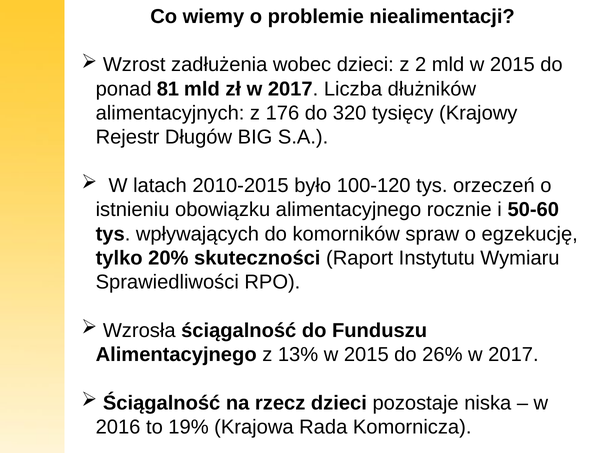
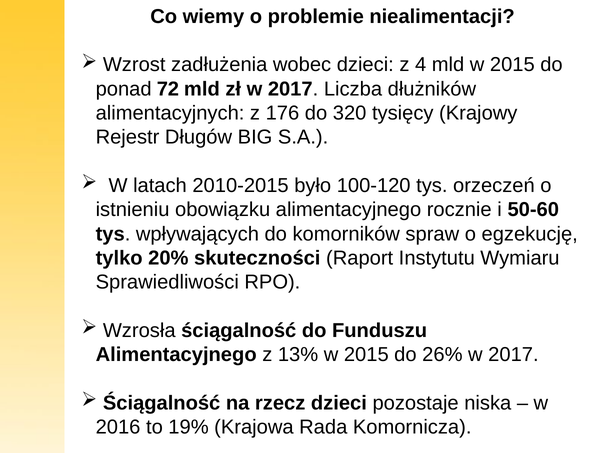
2: 2 -> 4 (421, 65)
81: 81 -> 72 (168, 89)
